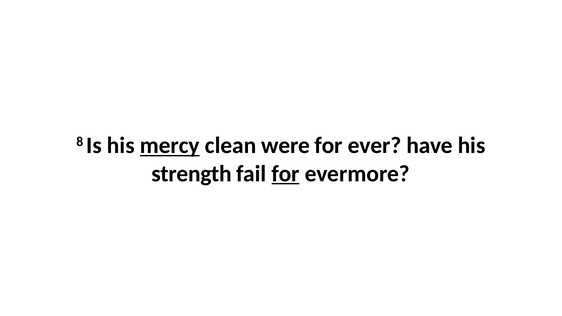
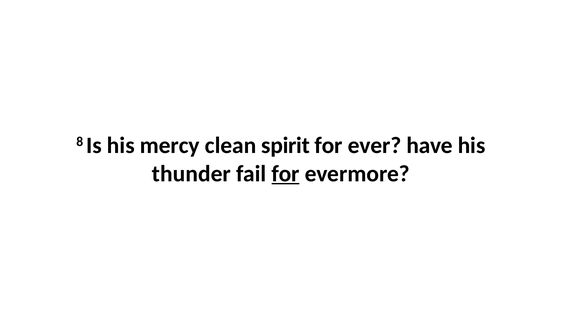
mercy underline: present -> none (170, 146)
were: were -> spirit (286, 146)
strength: strength -> thunder (191, 174)
